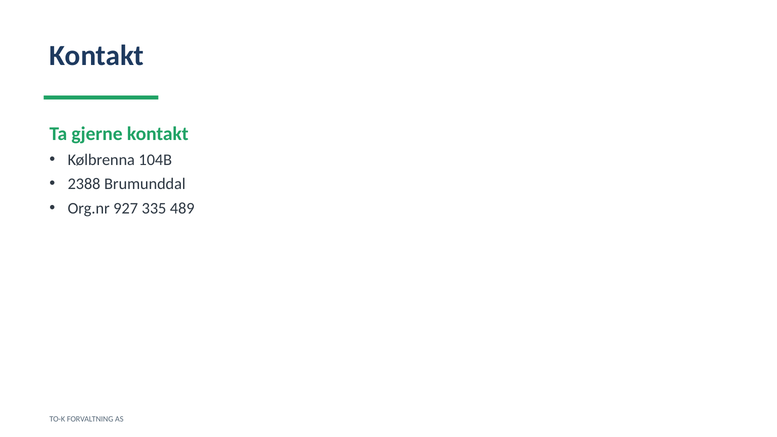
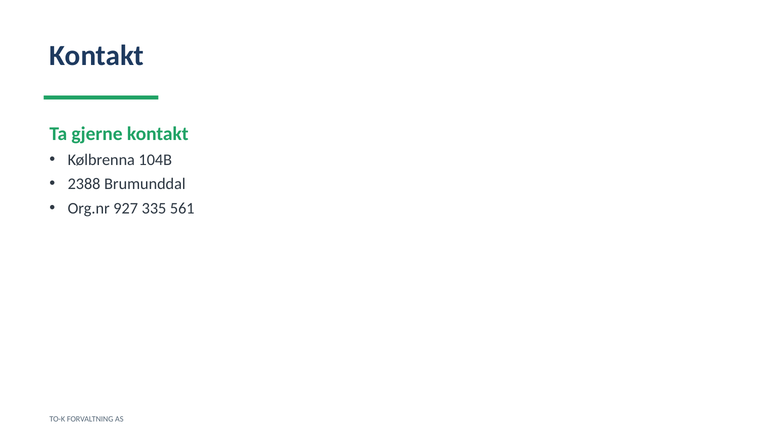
489: 489 -> 561 (182, 208)
